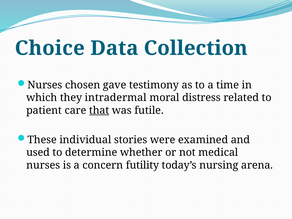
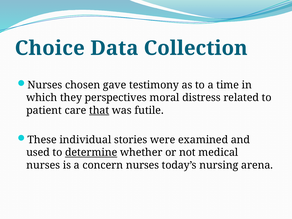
intradermal: intradermal -> perspectives (116, 98)
determine underline: none -> present (91, 152)
concern futility: futility -> nurses (142, 165)
